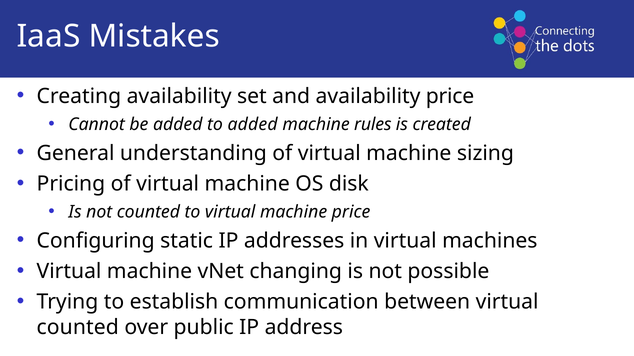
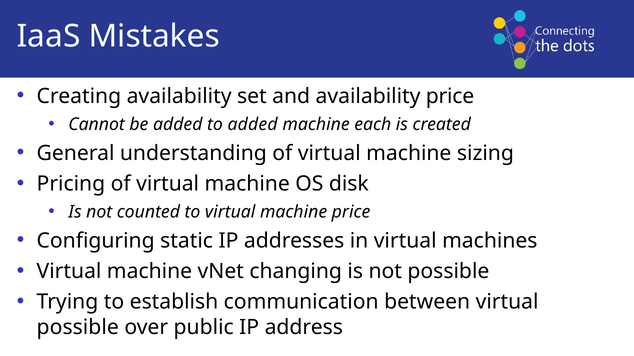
rules: rules -> each (373, 125)
counted: counted -> possible (78, 328)
